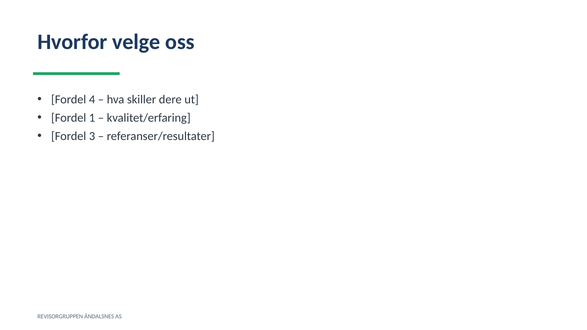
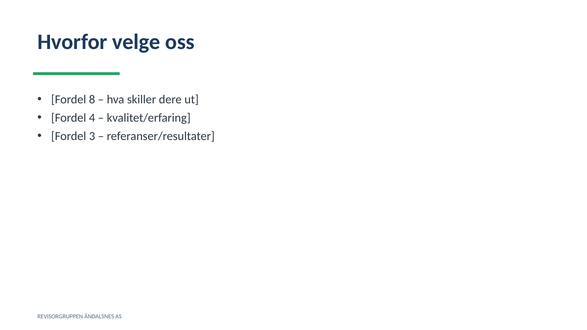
4: 4 -> 8 (92, 99)
1: 1 -> 4 (92, 118)
